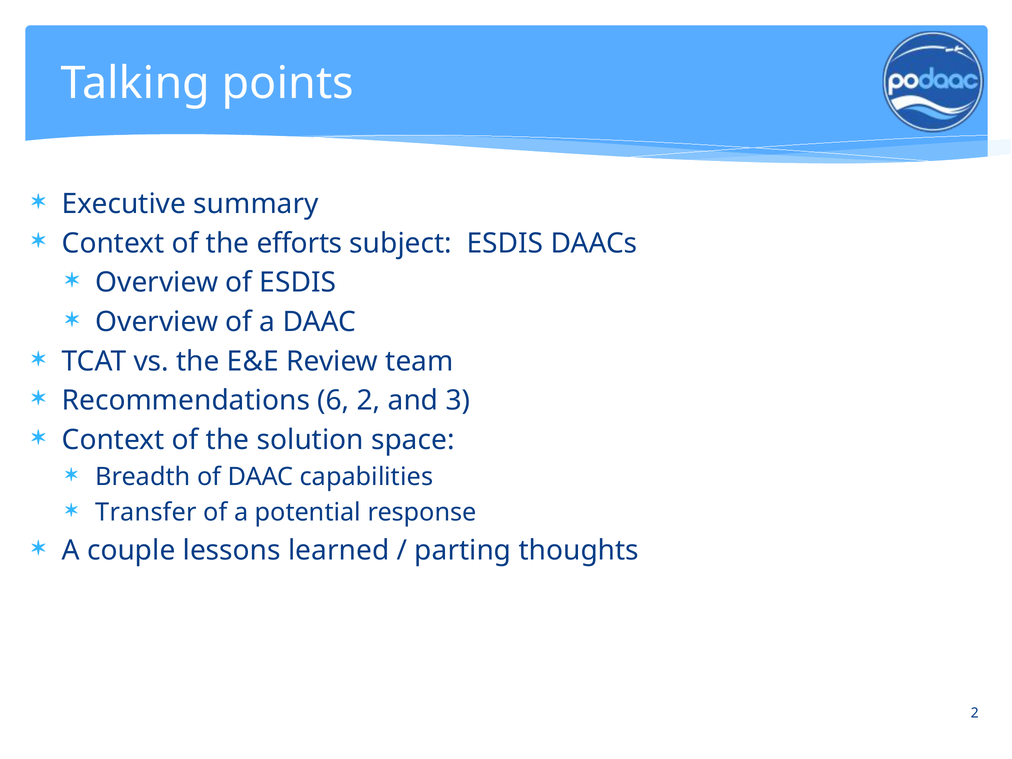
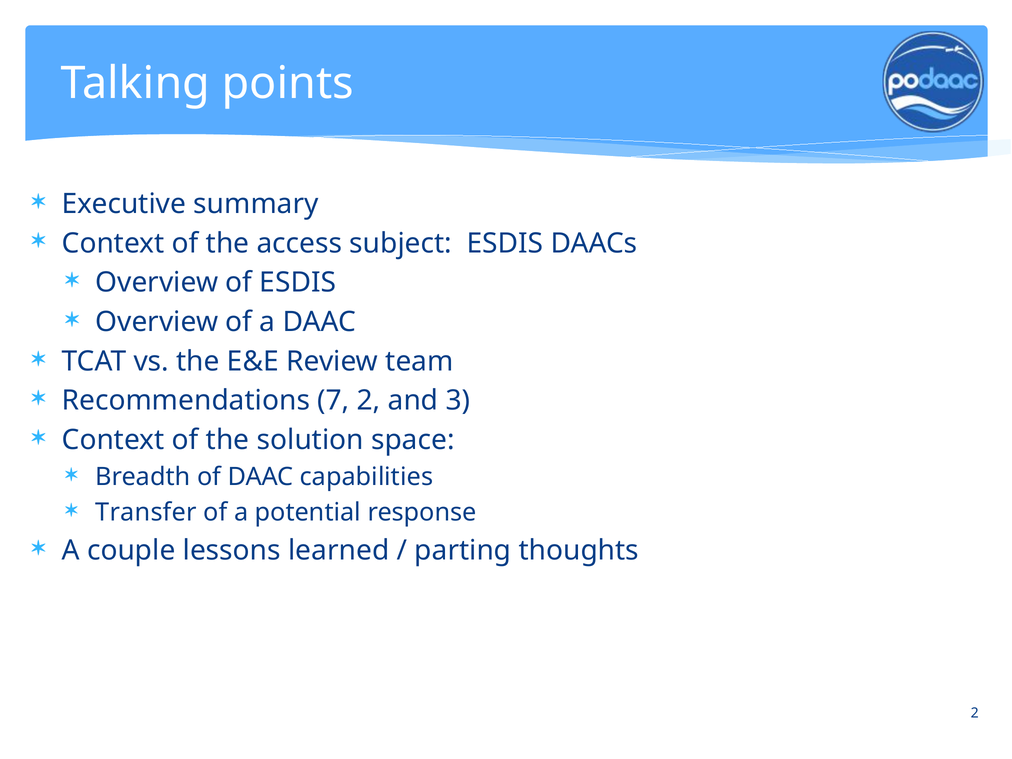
efforts: efforts -> access (299, 243)
6: 6 -> 7 (333, 401)
